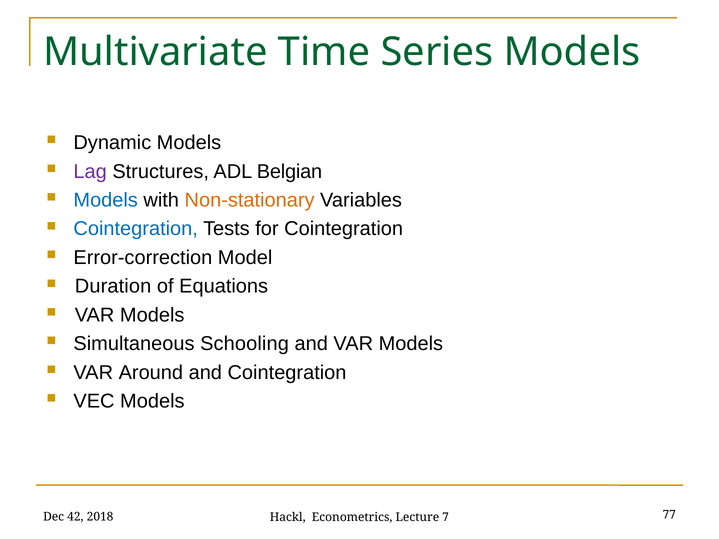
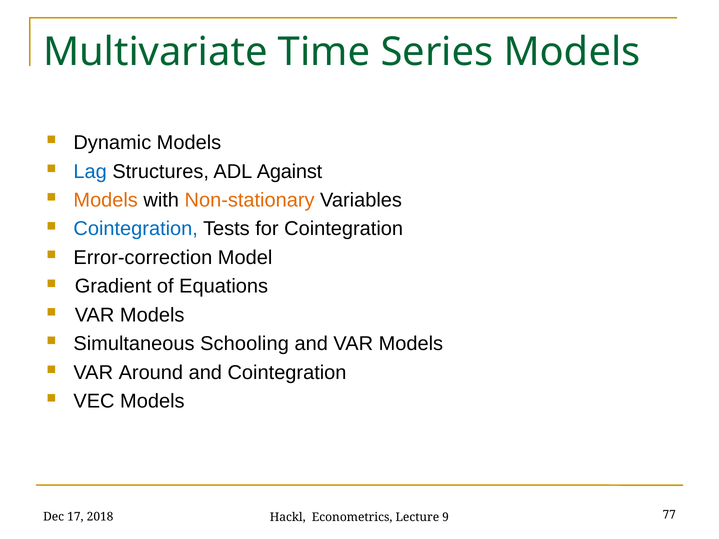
Lag colour: purple -> blue (90, 172)
Belgian: Belgian -> Against (290, 172)
Models colour: blue -> orange (106, 200)
Duration: Duration -> Gradient (113, 286)
42: 42 -> 17 (75, 517)
7: 7 -> 9 (446, 517)
